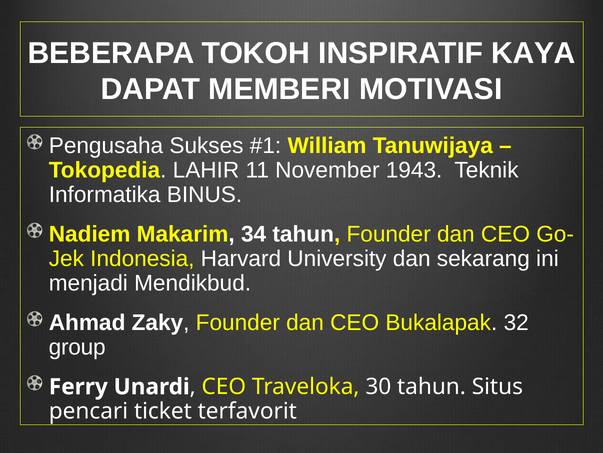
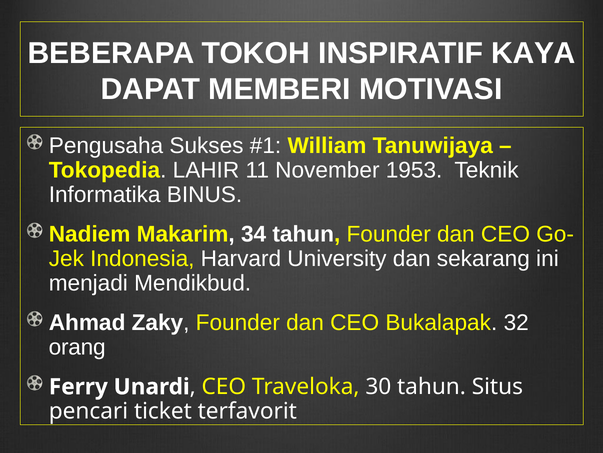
1943: 1943 -> 1953 (414, 170)
group: group -> orang (77, 347)
